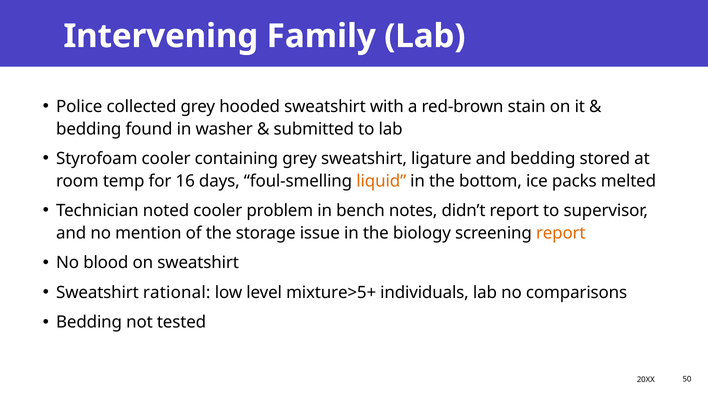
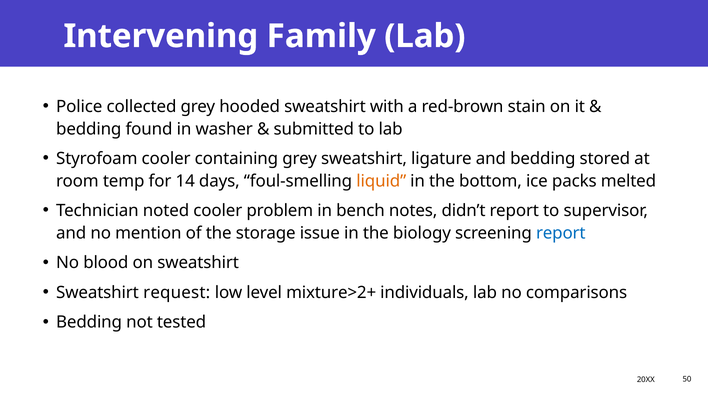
16: 16 -> 14 (185, 181)
report colour: orange -> blue (561, 233)
rational: rational -> request (177, 293)
mixture>5+: mixture>5+ -> mixture>2+ (331, 293)
